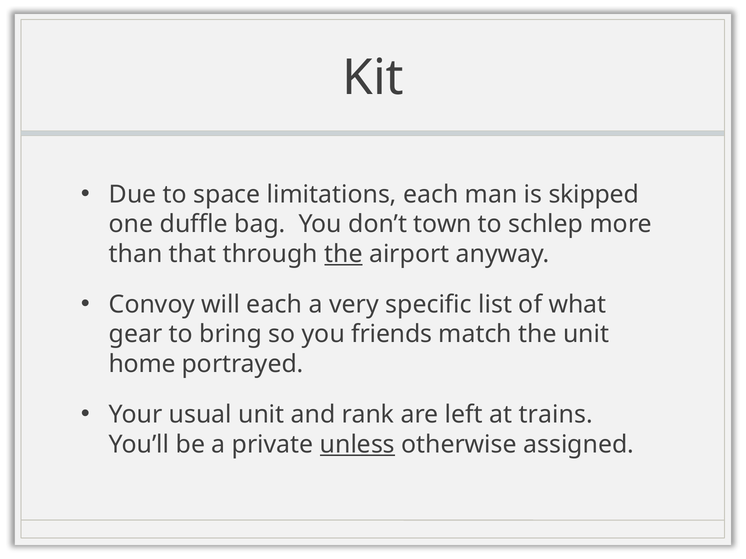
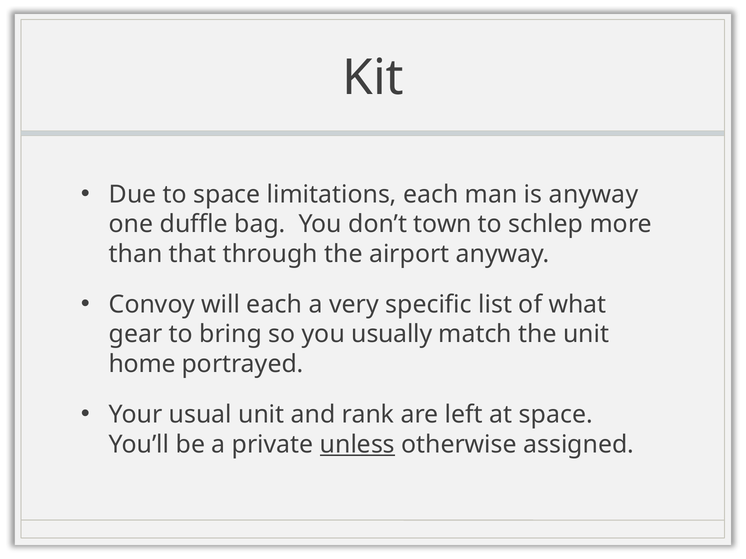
is skipped: skipped -> anyway (594, 194)
the underline: present -> none (343, 254)
friends: friends -> usually (392, 335)
at trains: trains -> space (556, 415)
